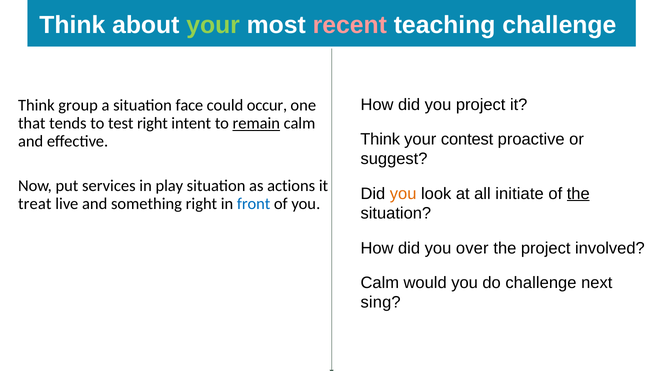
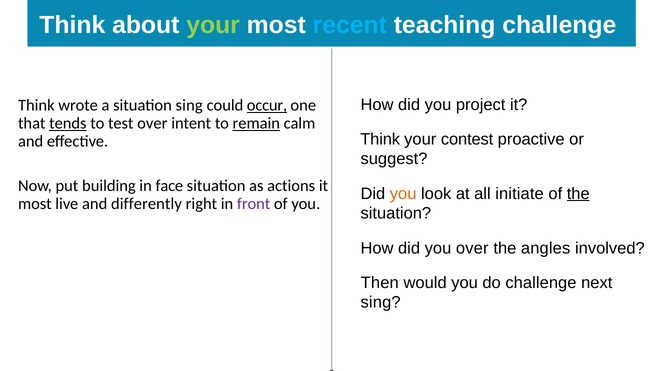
recent colour: pink -> light blue (350, 25)
group: group -> wrote (78, 106)
situation face: face -> sing (189, 106)
occur underline: none -> present (267, 106)
tends underline: none -> present (68, 123)
test right: right -> over (152, 123)
services: services -> building (109, 186)
play: play -> face (169, 186)
treat: treat -> most (35, 204)
something: something -> differently (146, 204)
front colour: blue -> purple (254, 204)
the project: project -> angles (546, 248)
Calm: Calm -> Then (380, 283)
